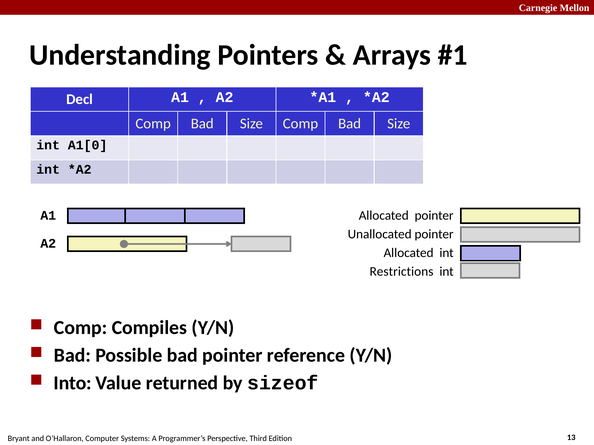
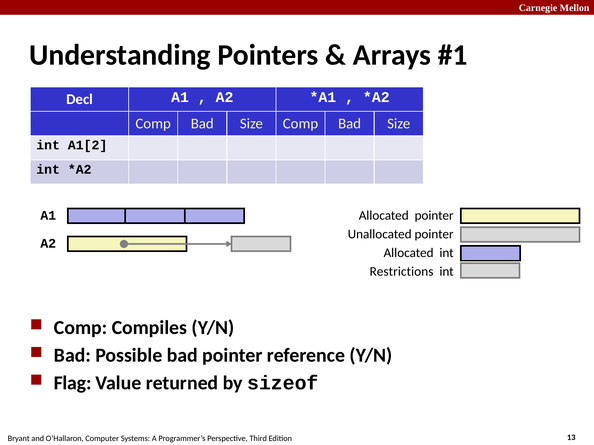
A1[0: A1[0 -> A1[2 (88, 145)
Into: Into -> Flag (73, 383)
